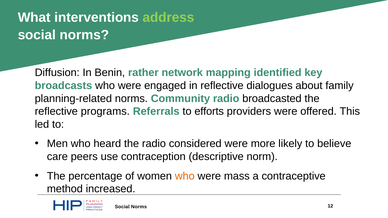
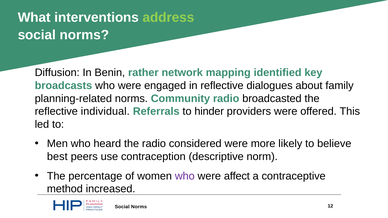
programs: programs -> individual (105, 111)
efforts: efforts -> hinder (209, 111)
care: care -> best (57, 157)
who colour: orange -> purple (185, 176)
mass: mass -> affect (237, 176)
